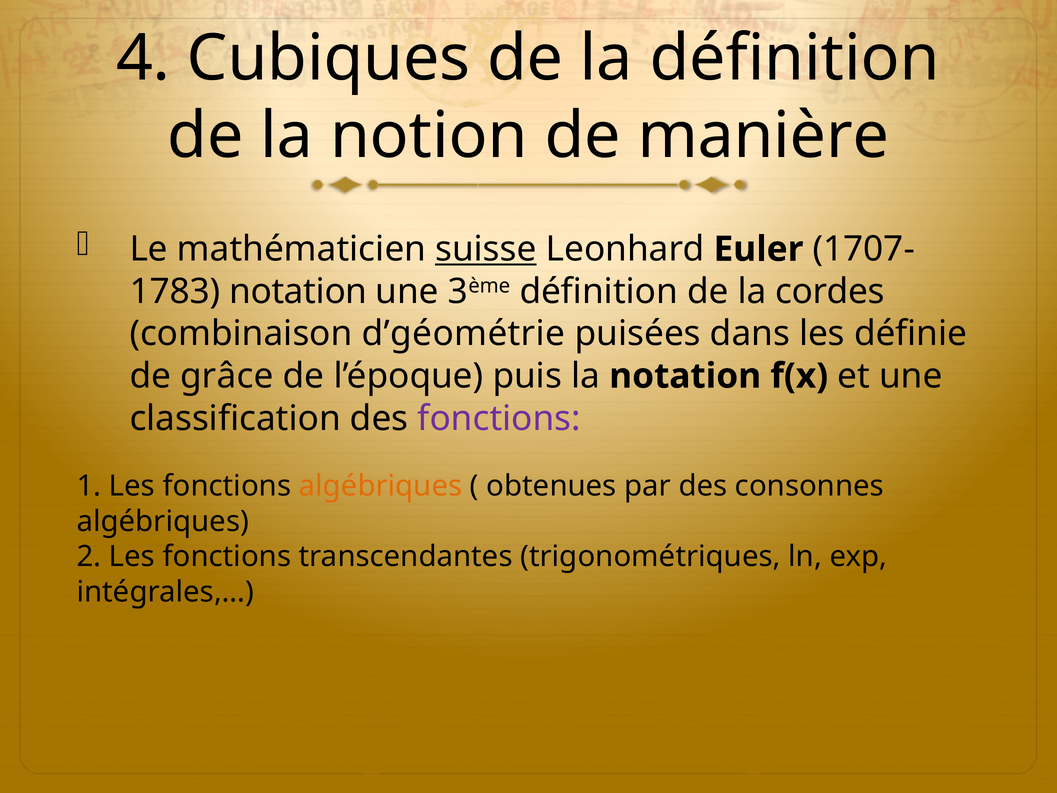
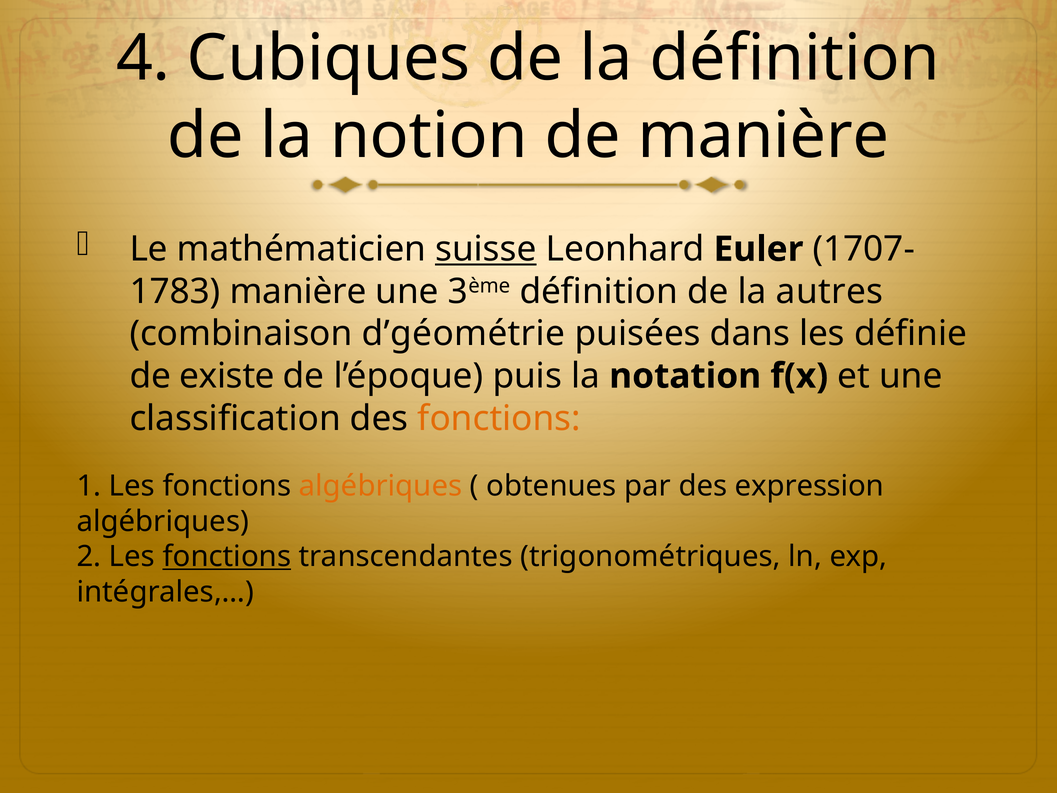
notation: notation -> manière (298, 291)
cordes: cordes -> autres (830, 291)
grâce: grâce -> existe (227, 376)
fonctions colour: purple -> orange (499, 418)
consonnes: consonnes -> expression (809, 486)
fonctions underline: none -> present (227, 556)
